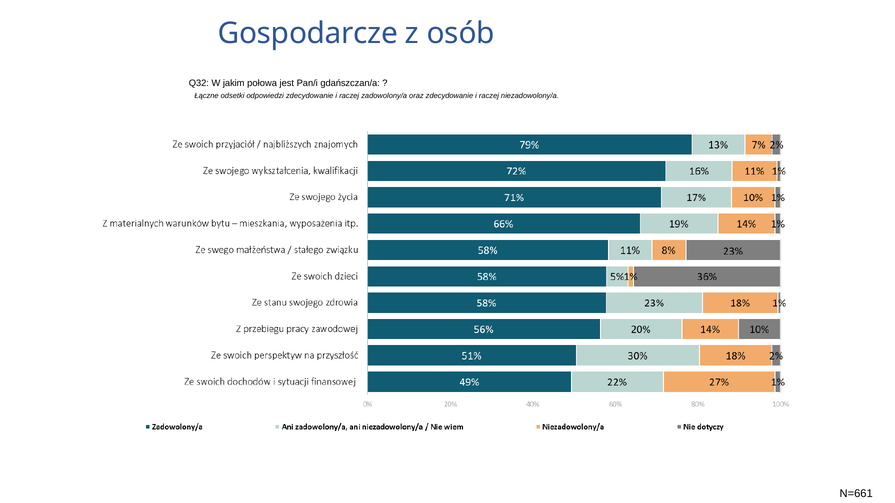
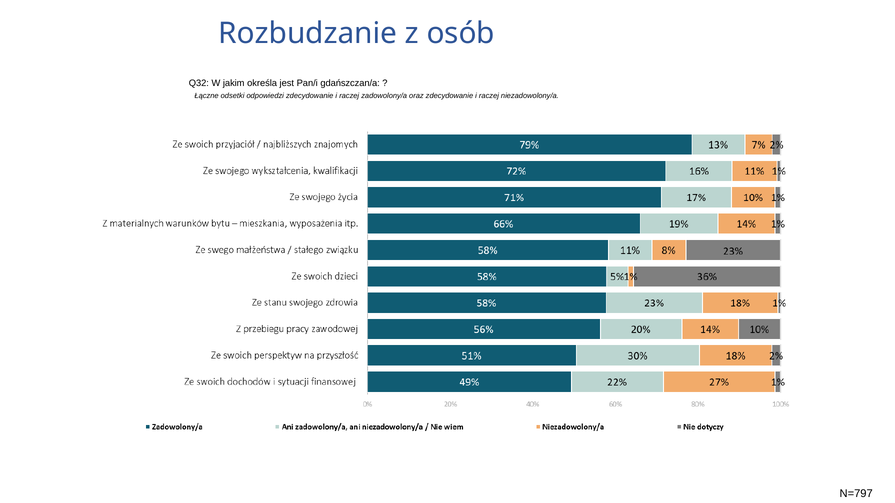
Gospodarcze: Gospodarcze -> Rozbudzanie (308, 33)
połowa: połowa -> określa (262, 83)
N=661: N=661 -> N=797 (856, 494)
